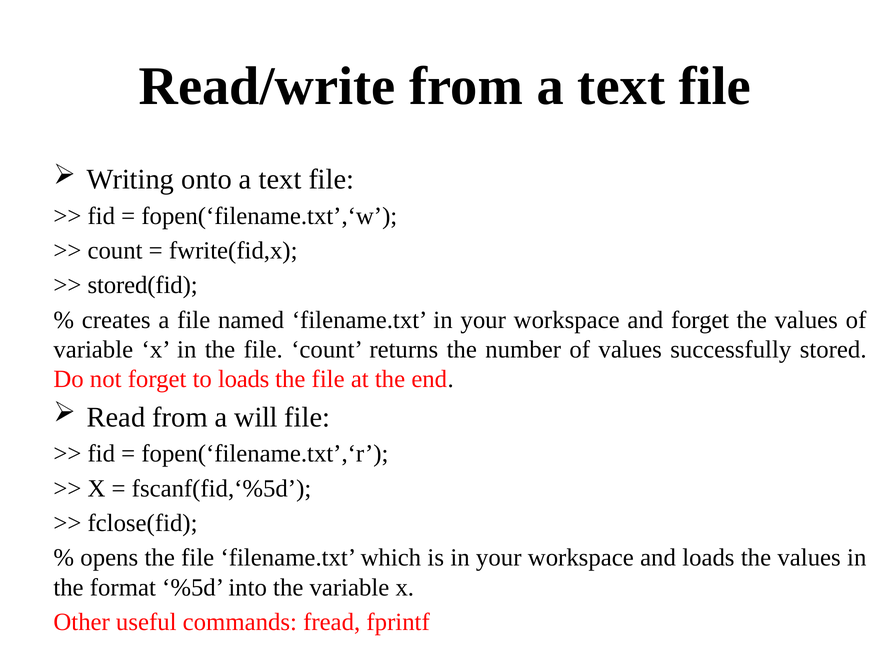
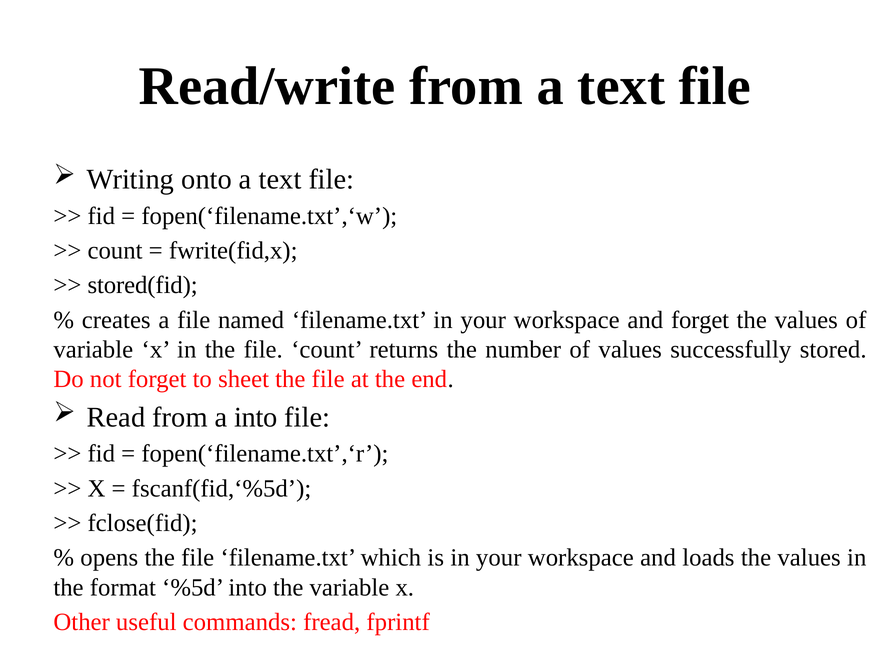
to loads: loads -> sheet (244, 379)
a will: will -> into (256, 417)
